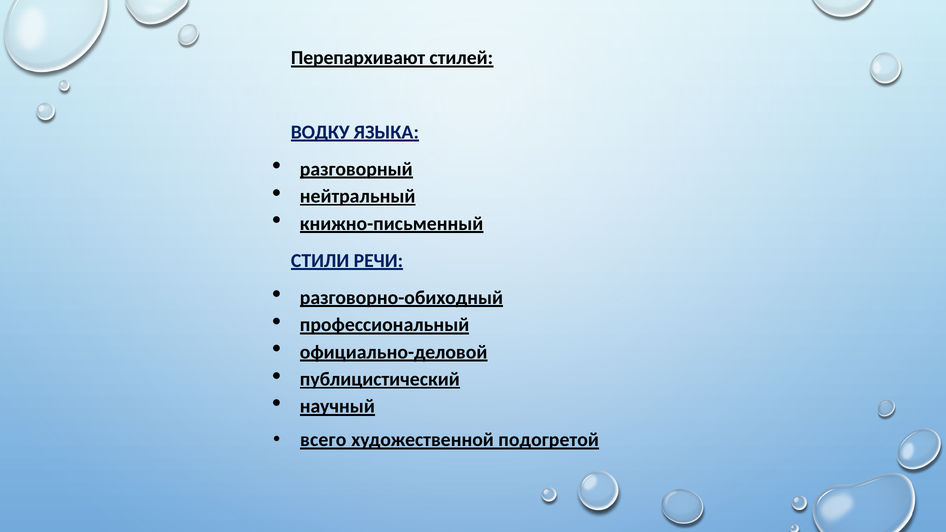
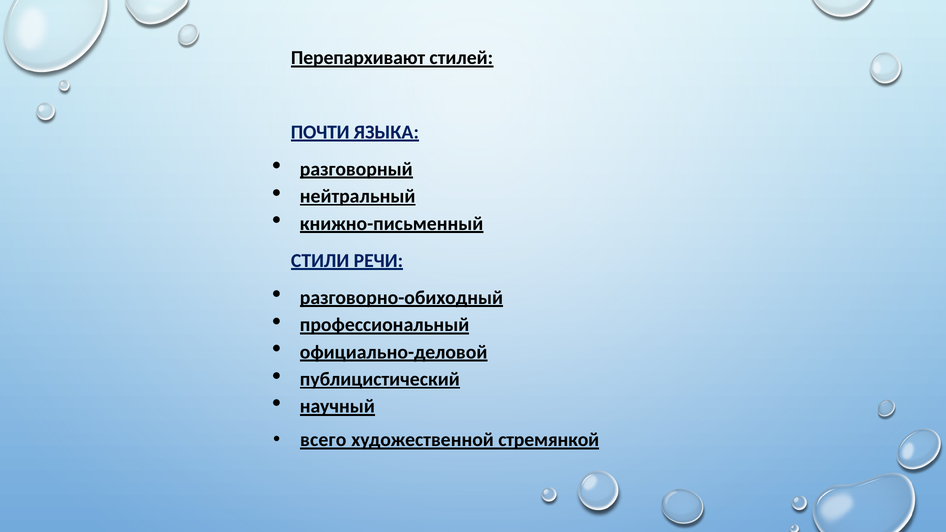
ВОДКУ: ВОДКУ -> ПОЧТИ (320, 132)
подогретой: подогретой -> стремянкой (549, 440)
